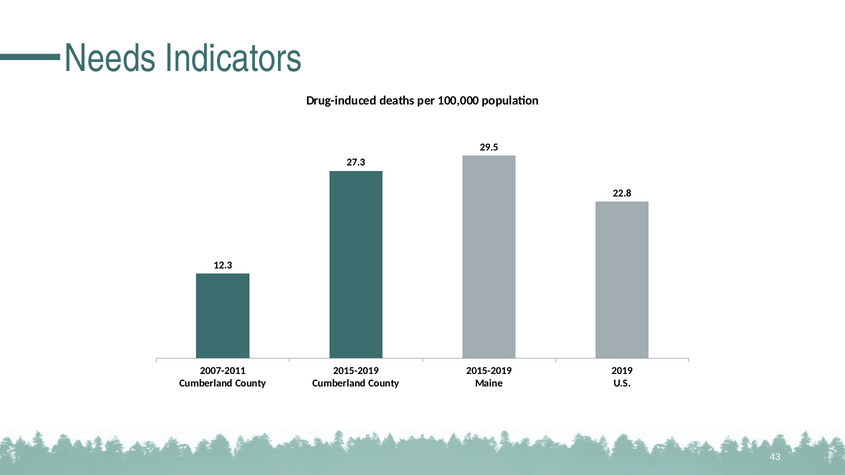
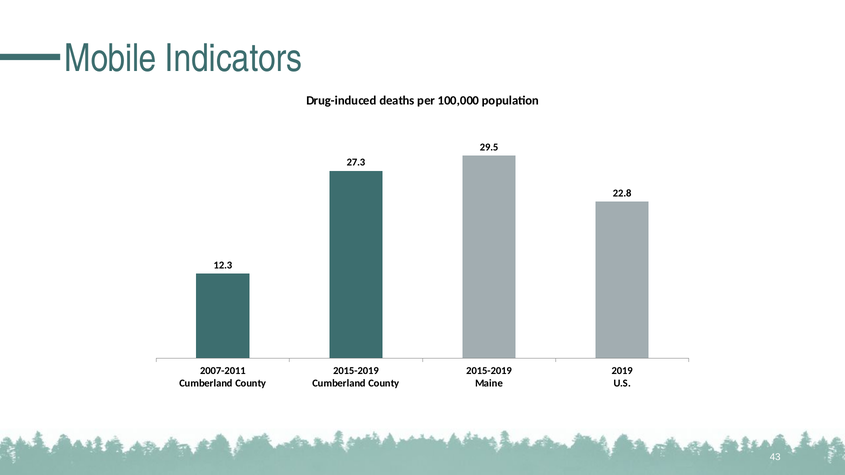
Needs: Needs -> Mobile (110, 58)
